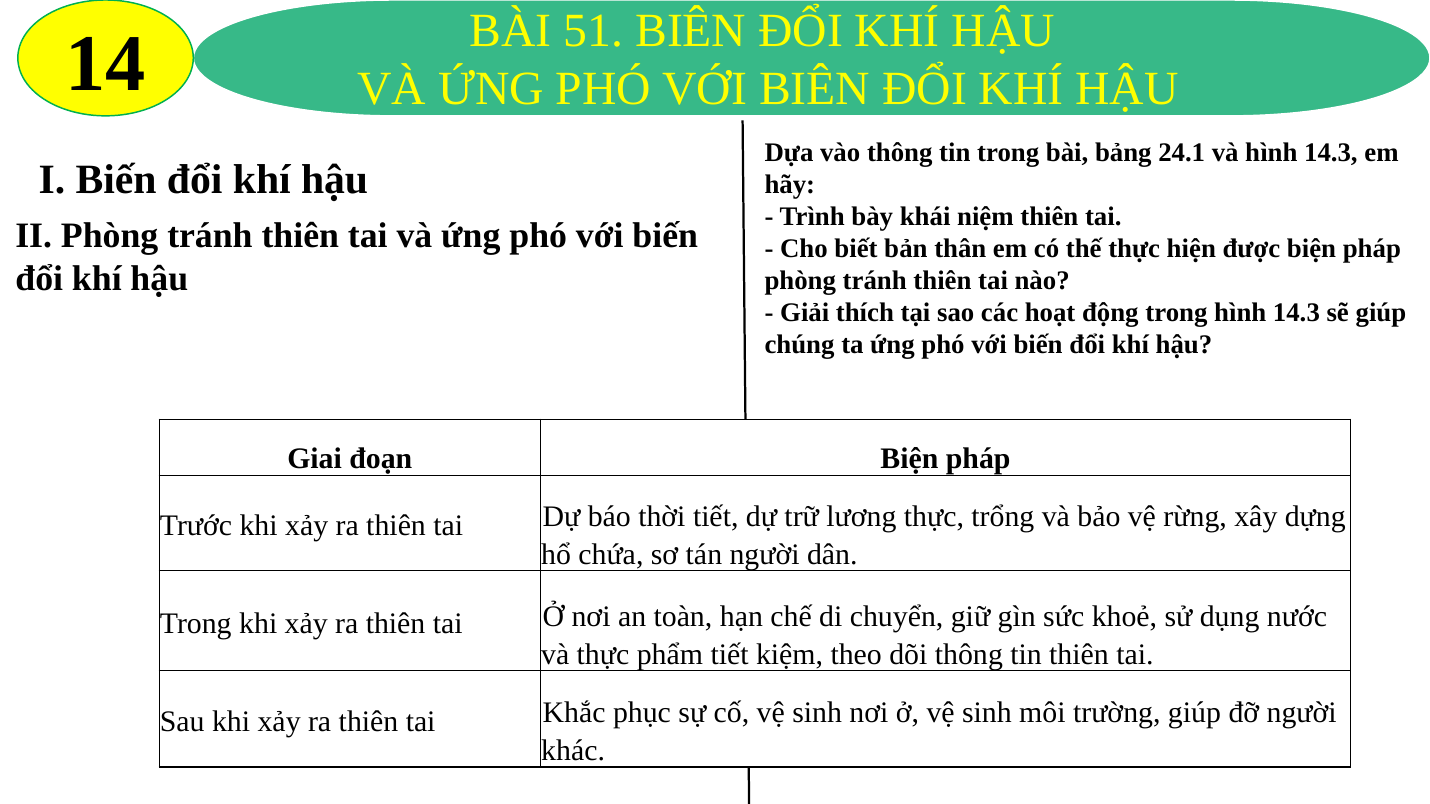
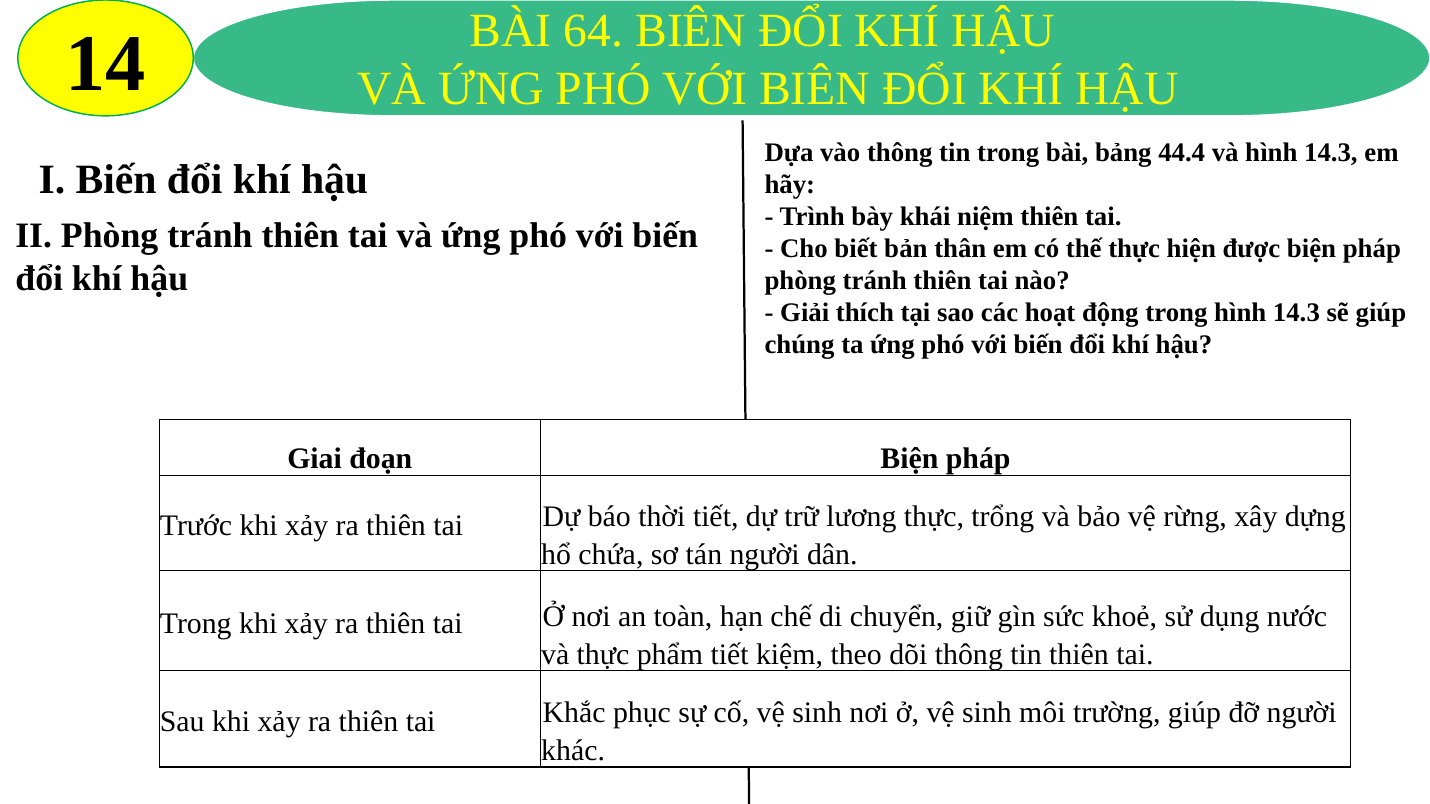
51: 51 -> 64 (593, 31)
24.1: 24.1 -> 44.4 (1182, 152)
